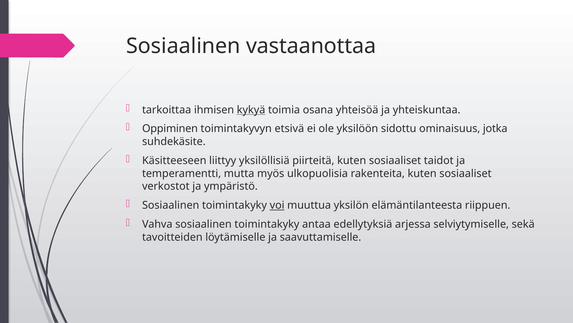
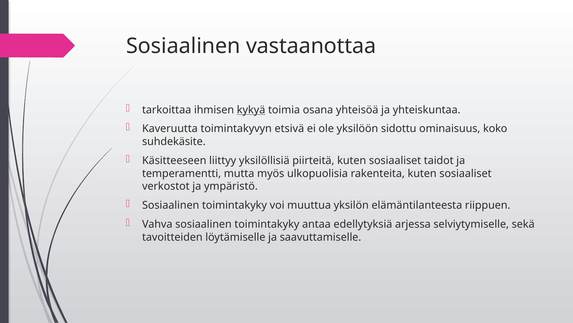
Oppiminen: Oppiminen -> Kaveruutta (170, 128)
jotka: jotka -> koko (495, 128)
voi underline: present -> none (277, 205)
